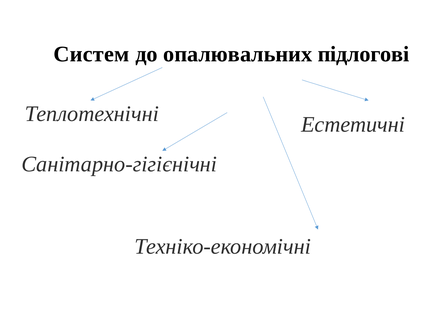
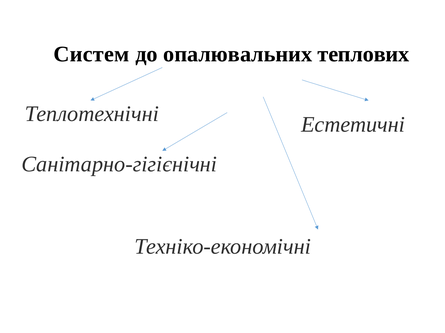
підлогові: підлогові -> теплових (363, 54)
